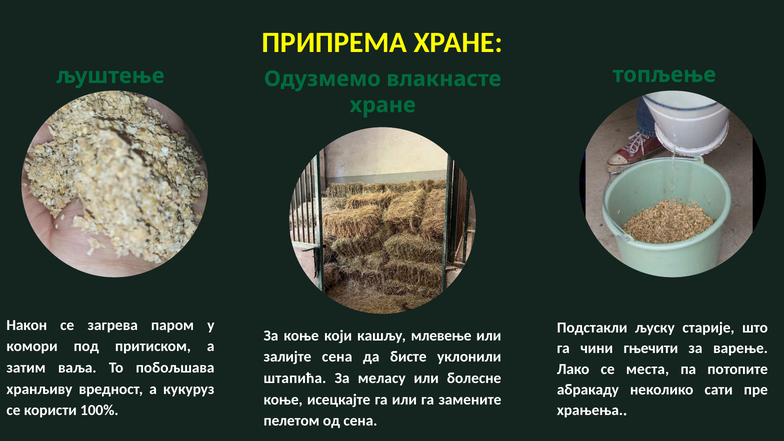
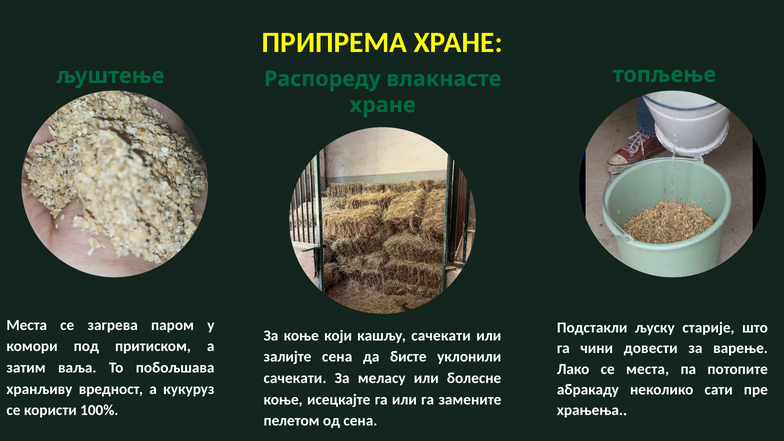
Одузмемо: Одузмемо -> Распореду (322, 79)
Након: Након -> Места (27, 325)
кашљу млевење: млевење -> сачекати (441, 336)
гњечити: гњечити -> довести (651, 348)
штапића: штапића -> сачекати (295, 378)
